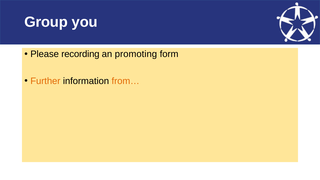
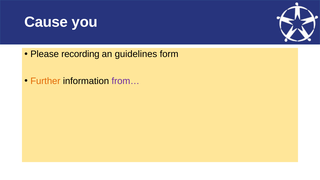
Group: Group -> Cause (46, 22)
promoting: promoting -> guidelines (136, 54)
from… colour: orange -> purple (126, 81)
